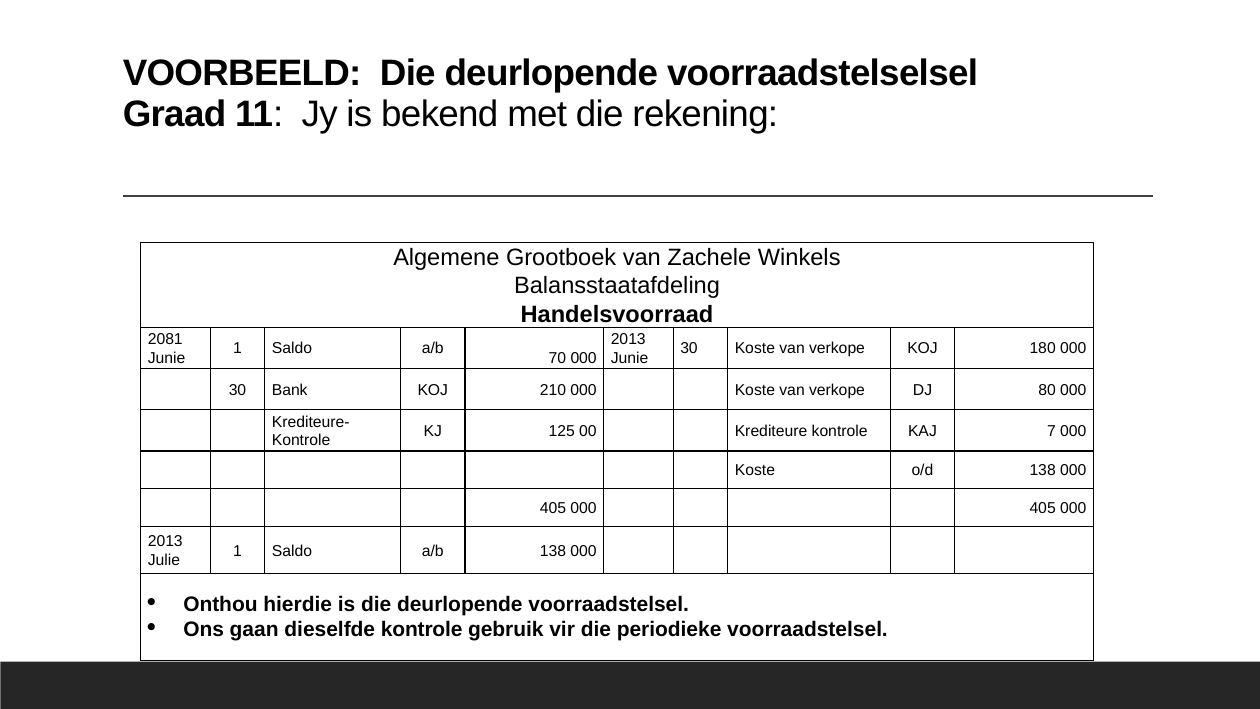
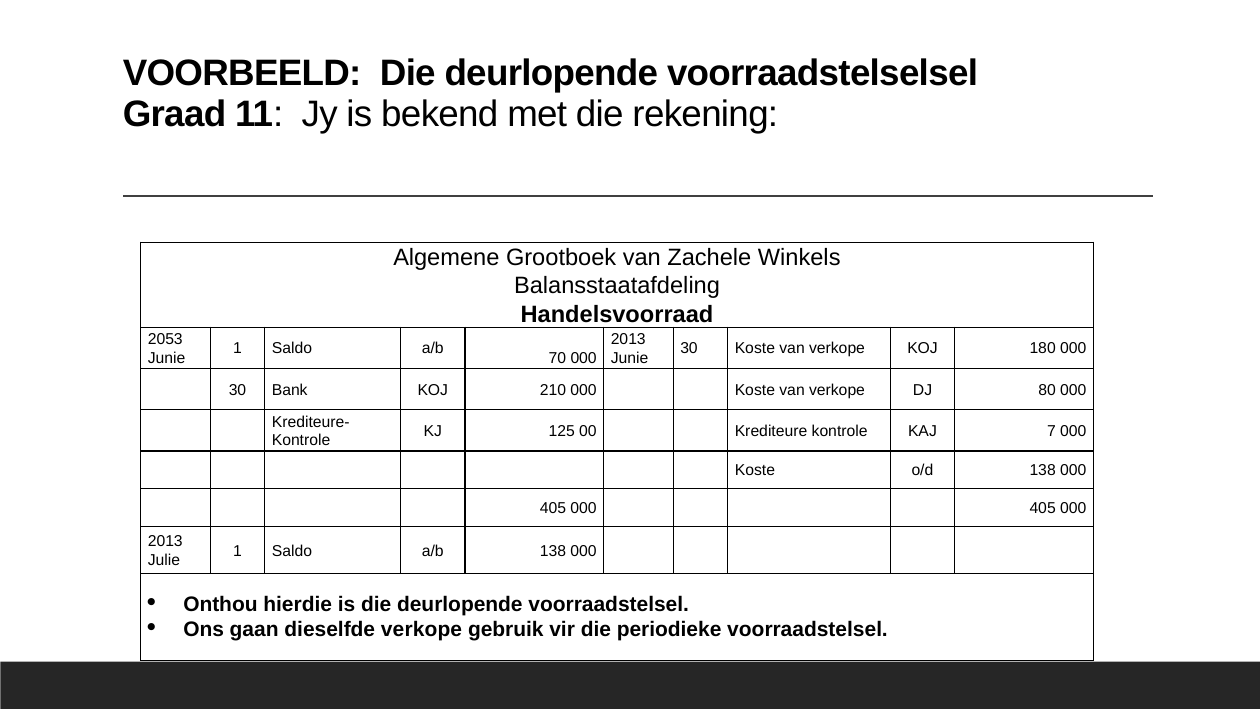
2081: 2081 -> 2053 (165, 339)
dieselfde kontrole: kontrole -> verkope (422, 630)
